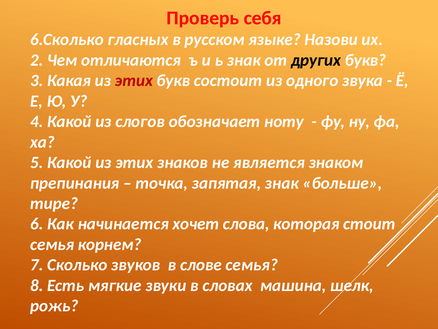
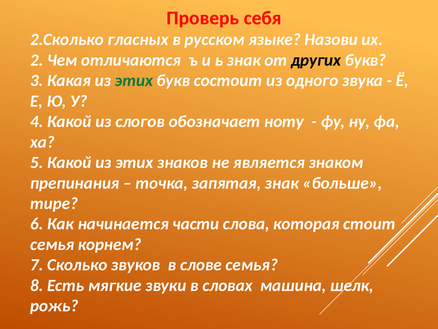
6.Сколько: 6.Сколько -> 2.Сколько (67, 40)
этих colour: red -> green (134, 81)
хочет: хочет -> части (196, 224)
